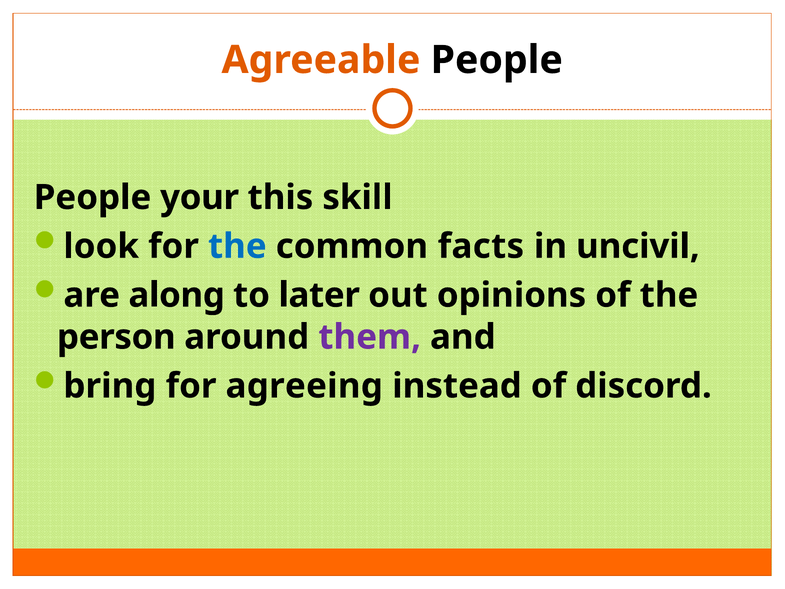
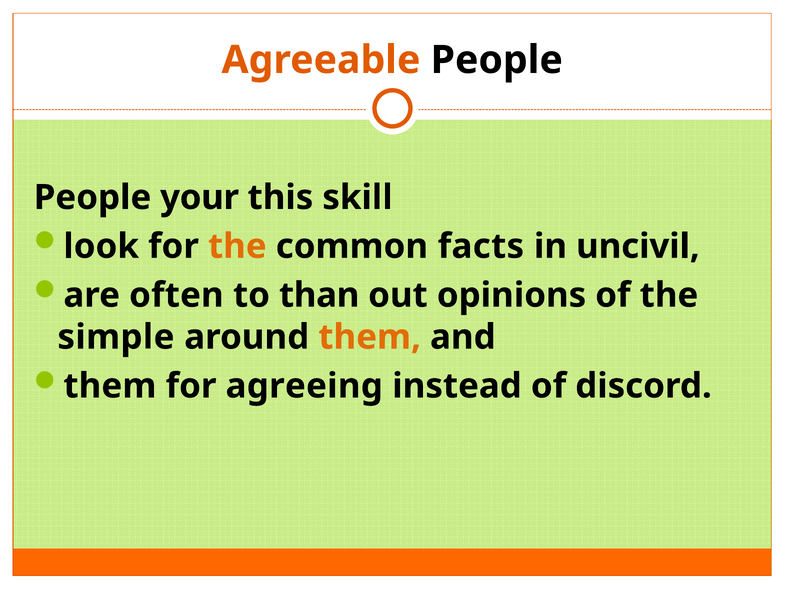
the colour: blue -> orange (237, 246)
along: along -> often (176, 295)
later: later -> than (319, 295)
person: person -> simple (116, 337)
them colour: purple -> orange (370, 337)
bring: bring -> them (110, 386)
